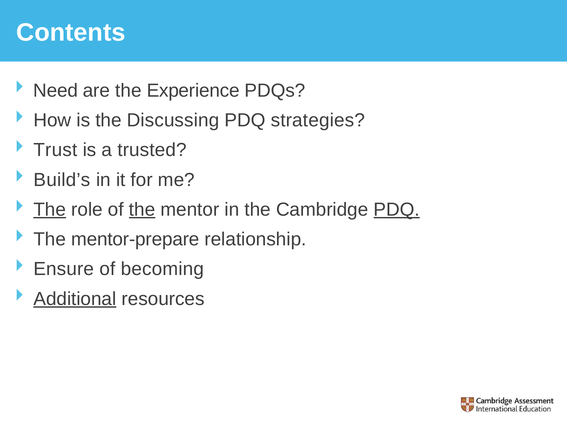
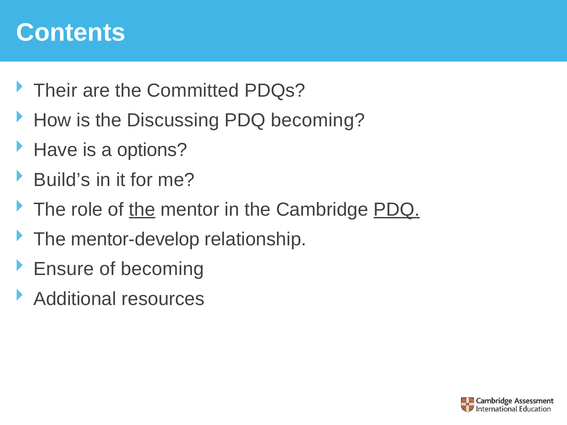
Need: Need -> Their (55, 91)
Experience: Experience -> Committed (193, 91)
PDQ strategies: strategies -> becoming (318, 120)
Trust: Trust -> Have (56, 150)
trusted: trusted -> options (152, 150)
The underline: present -> none (50, 210)
mentor-prepare: mentor-prepare -> mentor-develop (135, 239)
Additional underline: present -> none (75, 299)
